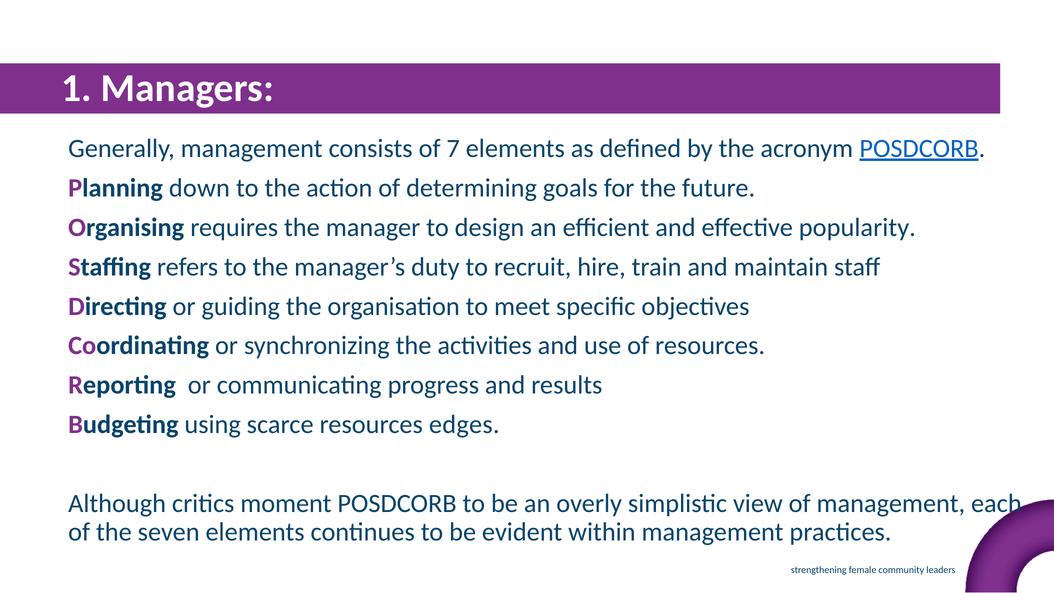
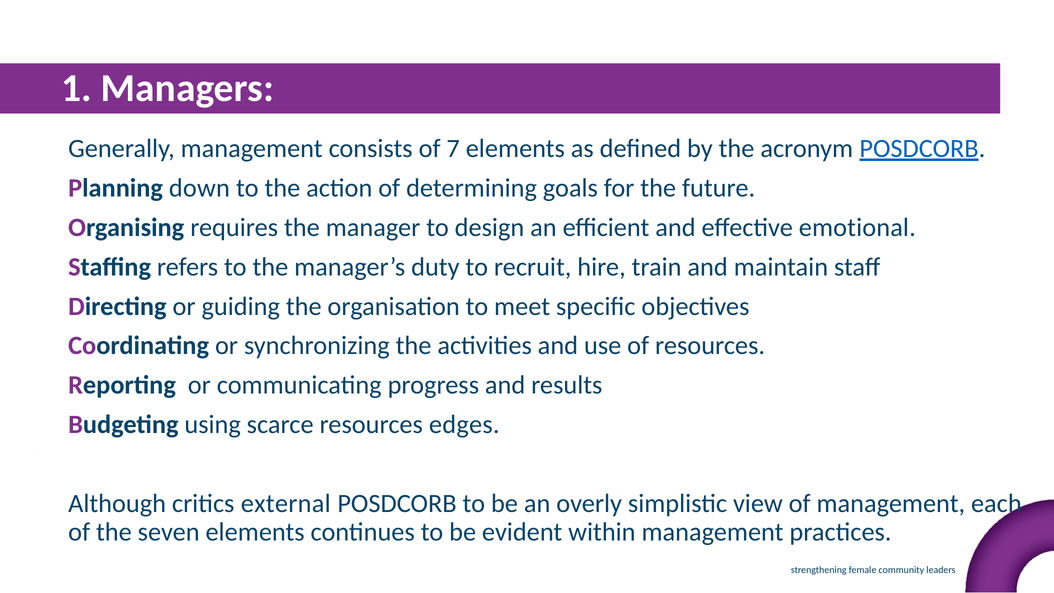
popularity: popularity -> emotional (857, 227)
moment: moment -> external (286, 503)
